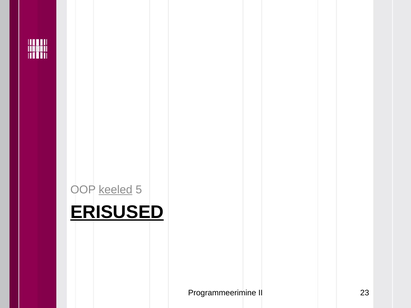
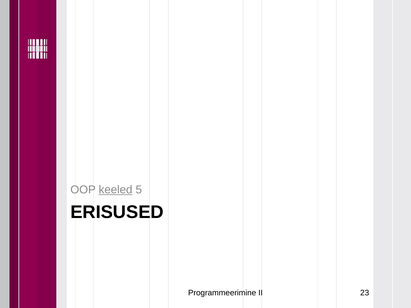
ERISUSED underline: present -> none (117, 212)
